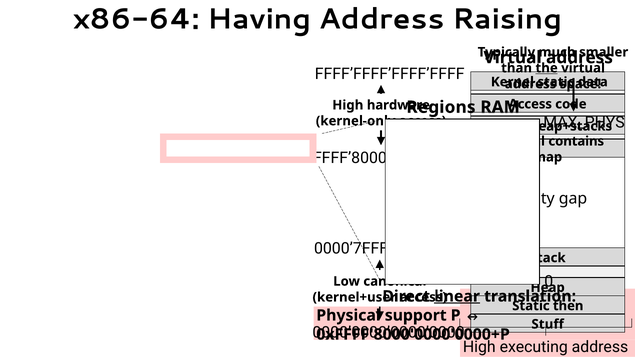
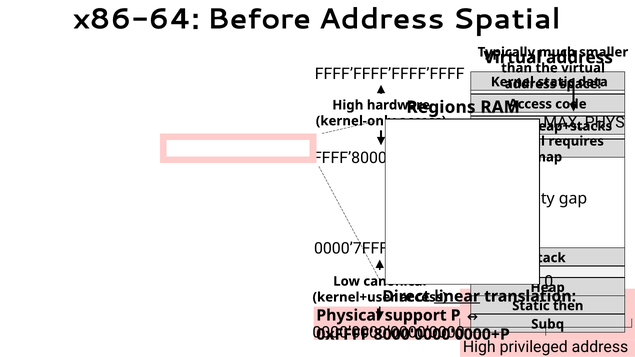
Having: Having -> Before (259, 19)
Raising: Raising -> Spatial (507, 19)
the underline: present -> none (547, 68)
contains: contains -> requires (576, 141)
Stuff: Stuff -> Subq (548, 324)
executing: executing -> privileged (534, 347)
